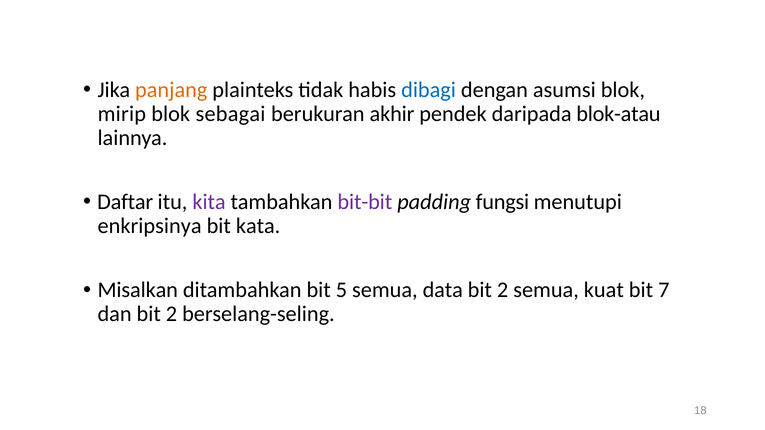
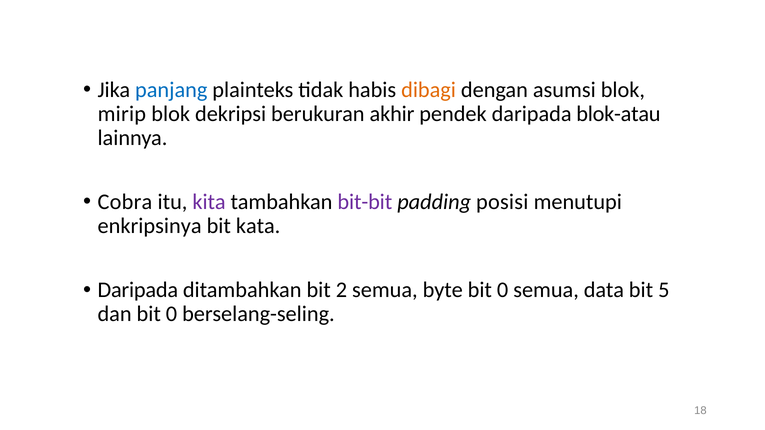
panjang colour: orange -> blue (171, 90)
dibagi colour: blue -> orange (429, 90)
sebagai: sebagai -> dekripsi (231, 114)
Daftar: Daftar -> Cobra (125, 202)
fungsi: fungsi -> posisi (502, 202)
Misalkan: Misalkan -> Daripada (138, 290)
5: 5 -> 2 (341, 290)
data: data -> byte (443, 290)
2: 2 -> 0 (503, 290)
kuat: kuat -> data (604, 290)
7: 7 -> 5 (664, 290)
dan bit 2: 2 -> 0 (171, 314)
